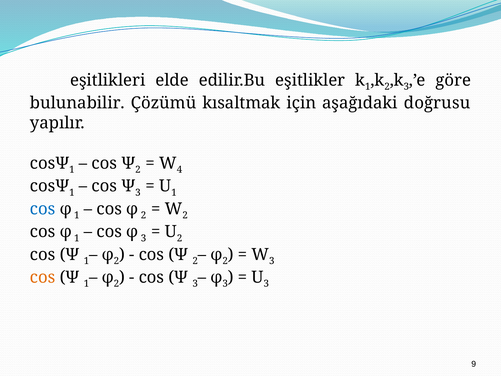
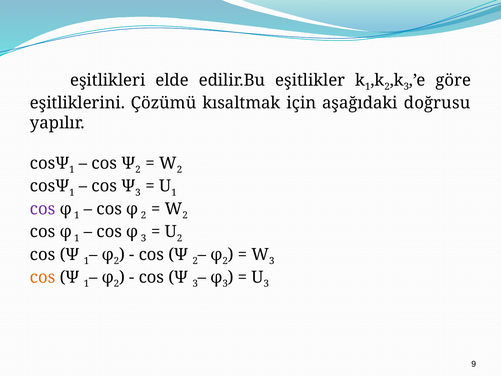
bulunabilir: bulunabilir -> eşitliklerini (77, 103)
4: 4 -> 2 (179, 170)
cos colour: blue -> purple (43, 209)
